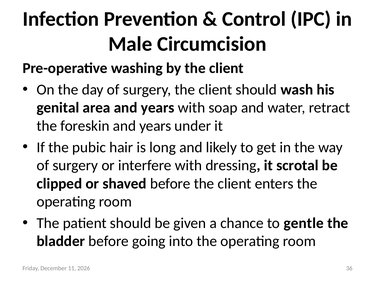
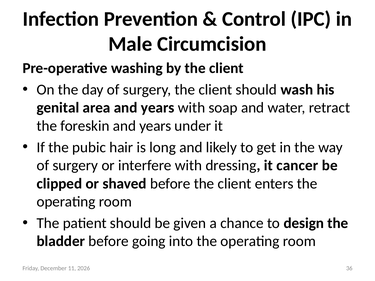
scrotal: scrotal -> cancer (297, 166)
gentle: gentle -> design (304, 223)
